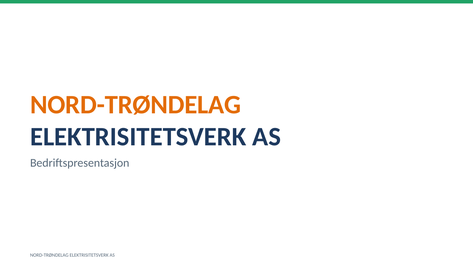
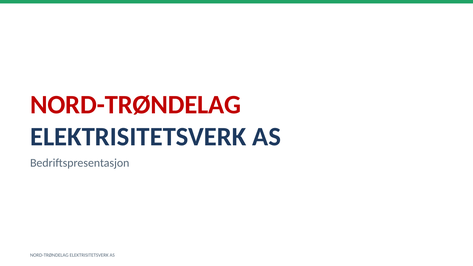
NORD-TRØNDELAG colour: orange -> red (136, 105)
